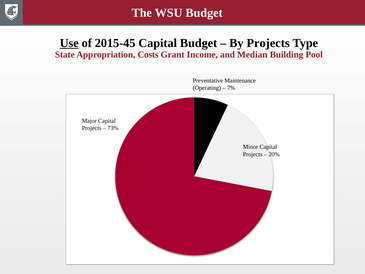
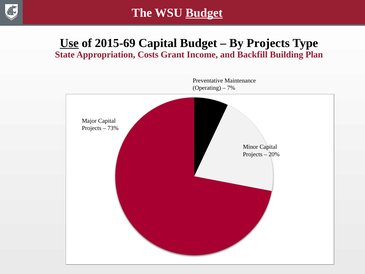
Budget underline: none -> present (204, 13)
2015-45: 2015-45 -> 2015-69 (115, 43)
Median: Median -> Backfill (252, 55)
Pool: Pool -> Plan (314, 55)
